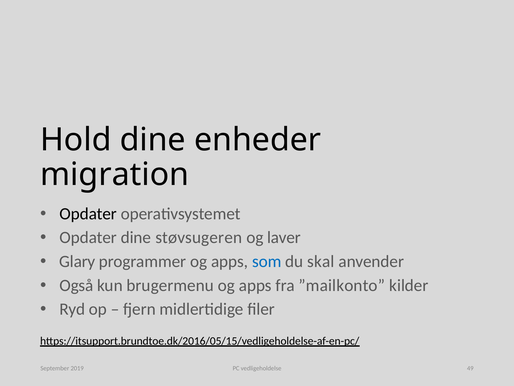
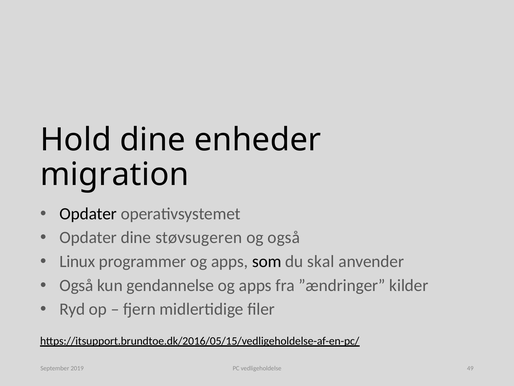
og laver: laver -> også (284, 237)
Glary: Glary -> Linux (77, 261)
som colour: blue -> black (267, 261)
brugermenu: brugermenu -> gendannelse (170, 285)
”mailkonto: ”mailkonto -> ”ændringer (342, 285)
